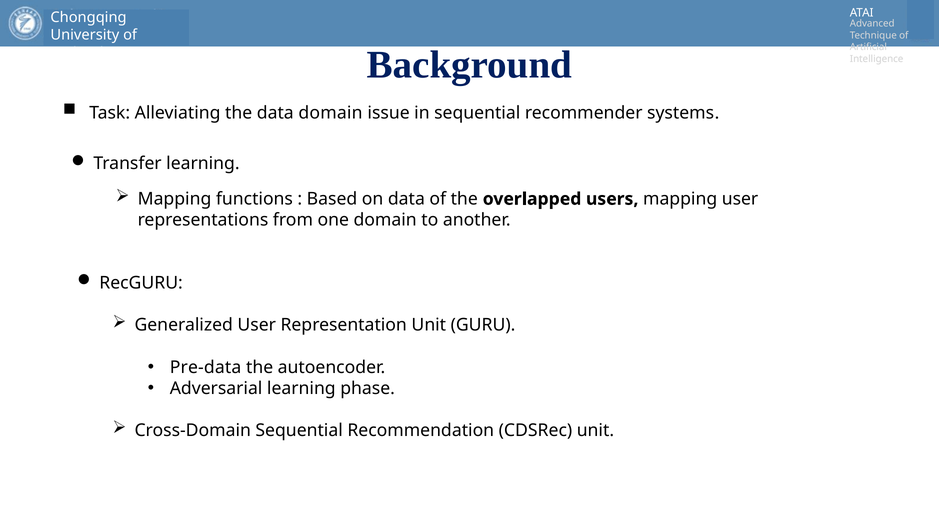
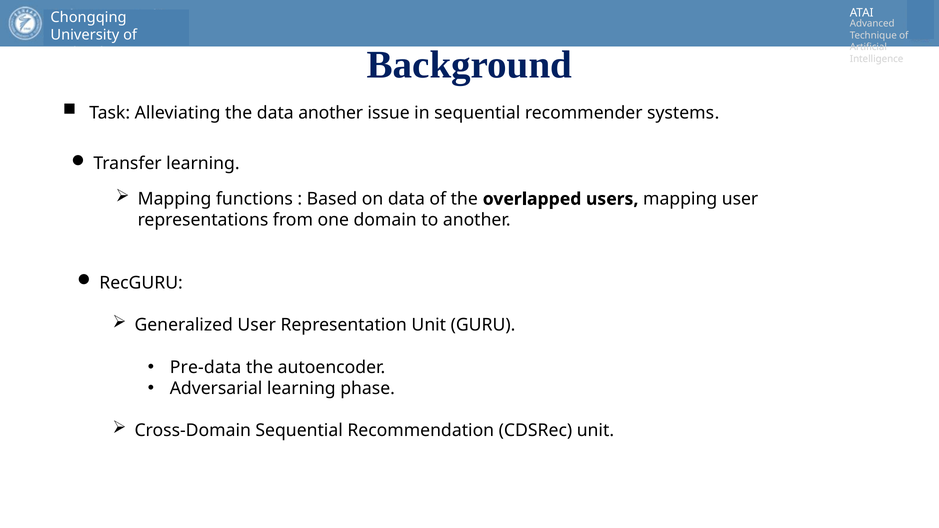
data domain: domain -> another (331, 113)
